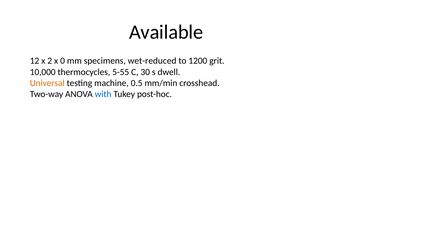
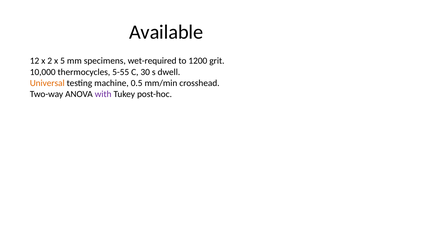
0: 0 -> 5 (63, 61)
wet-reduced: wet-reduced -> wet-required (152, 61)
with colour: blue -> purple (103, 94)
